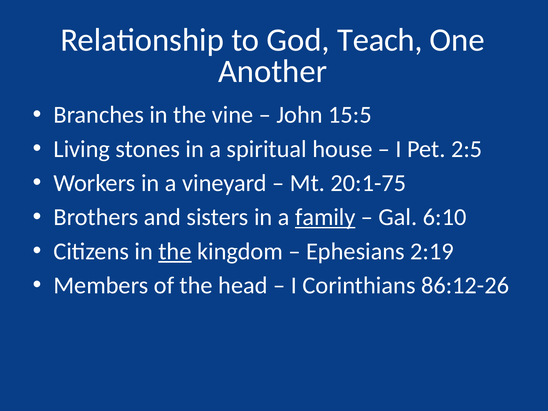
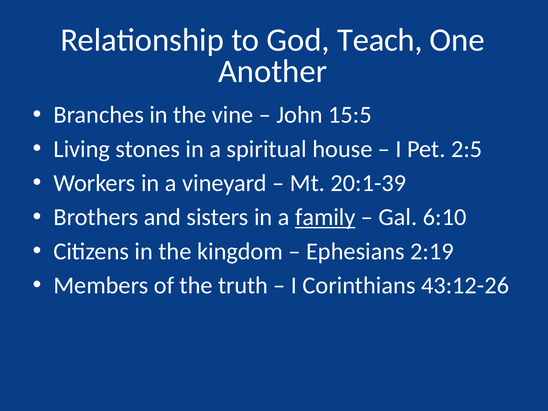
20:1-75: 20:1-75 -> 20:1-39 (368, 183)
the underline: present -> none (175, 251)
head: head -> truth (243, 286)
86:12-26: 86:12-26 -> 43:12-26 (465, 286)
